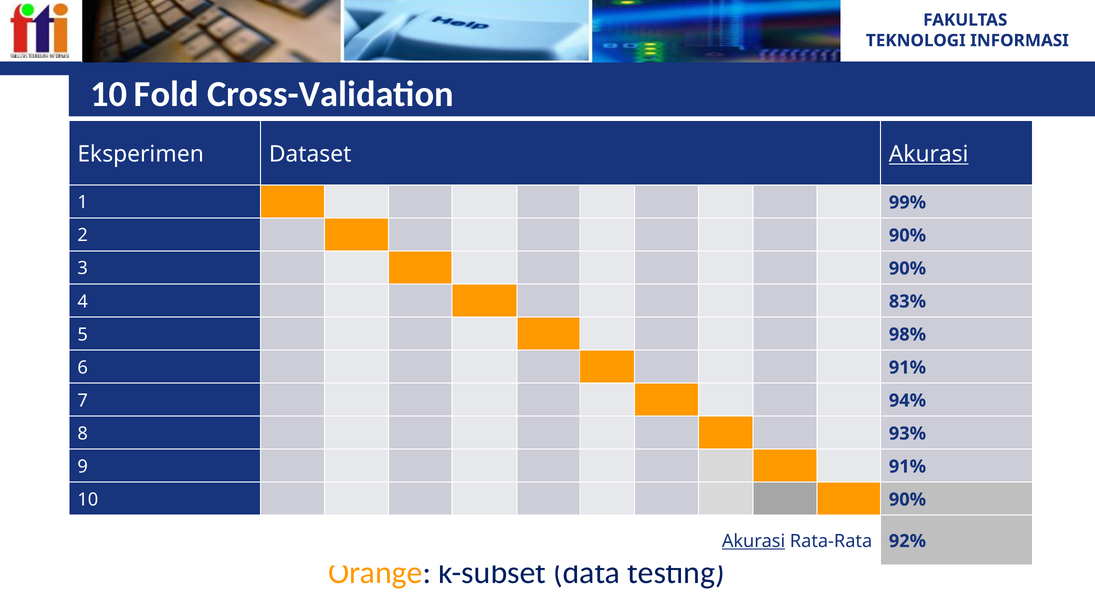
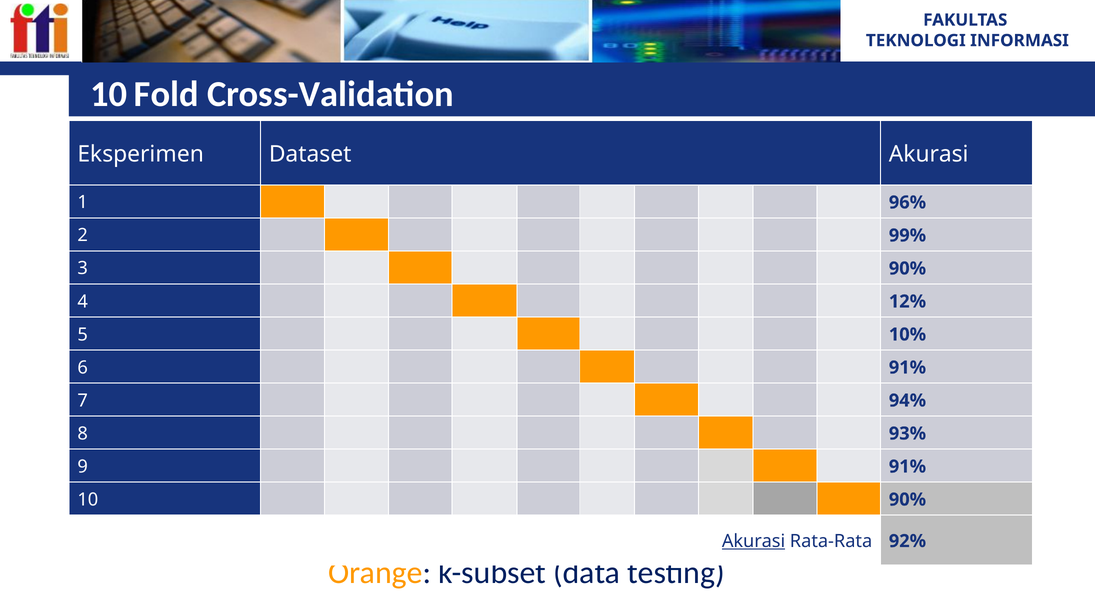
Akurasi underline: present -> none (929, 154)
99%: 99% -> 96% (907, 202)
2 90%: 90% -> 99% (907, 235)
83%: 83% -> 12% (907, 301)
98%: 98% -> 10% (907, 334)
